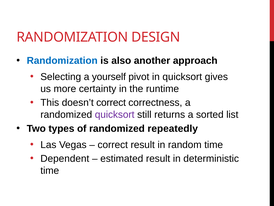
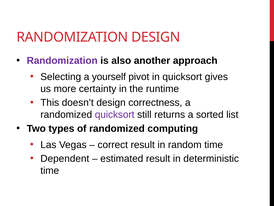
Randomization colour: blue -> purple (62, 61)
doesn’t correct: correct -> design (111, 102)
repeatedly: repeatedly -> computing (173, 128)
